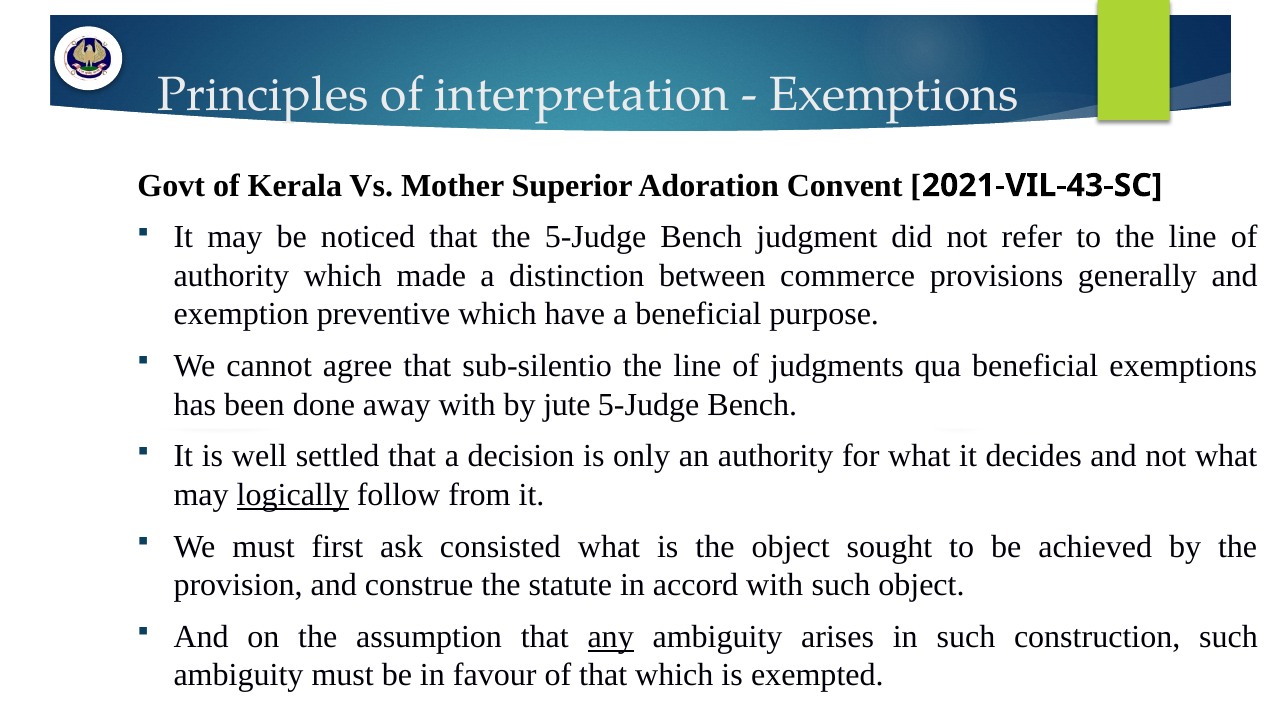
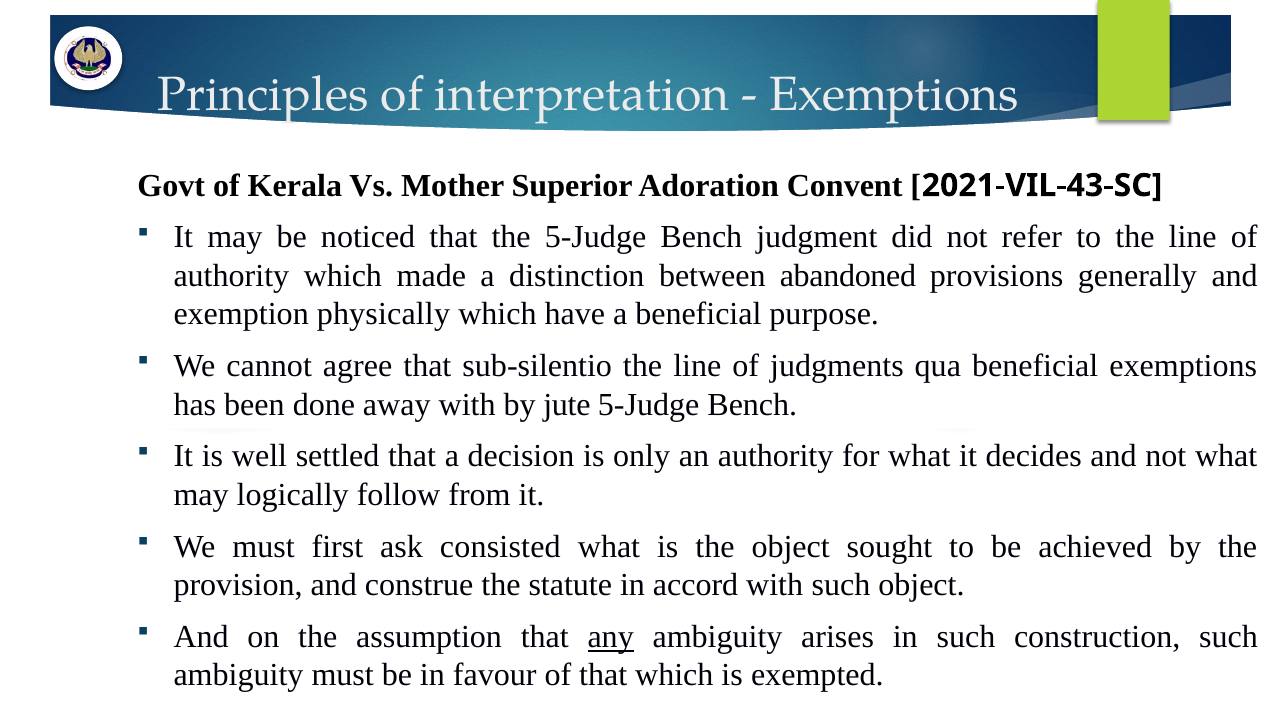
commerce: commerce -> abandoned (848, 276)
preventive: preventive -> physically (383, 314)
logically underline: present -> none (293, 495)
